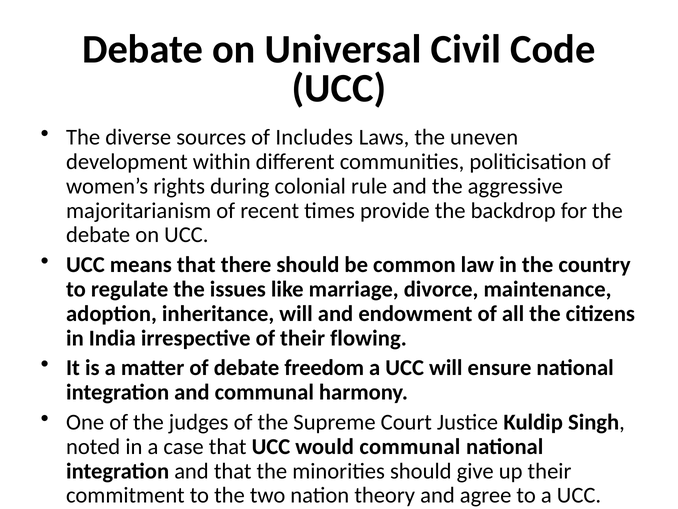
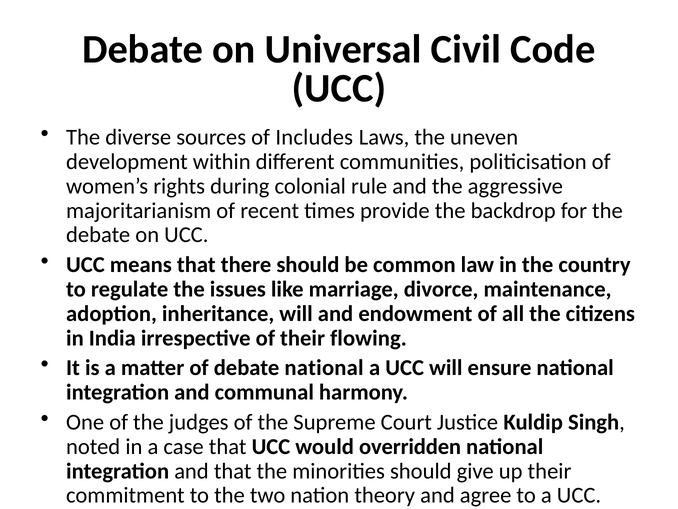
debate freedom: freedom -> national (324, 368)
would communal: communal -> overridden (410, 446)
